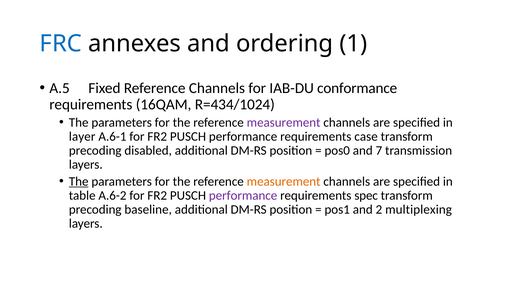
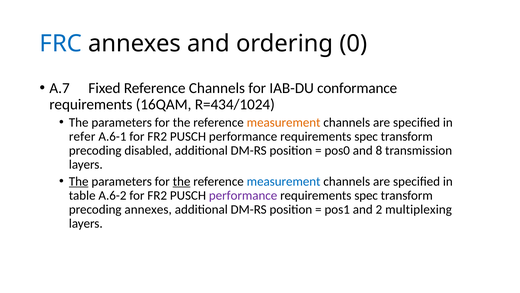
1: 1 -> 0 (353, 44)
A.5: A.5 -> A.7 (60, 88)
measurement colour: purple -> orange (284, 122)
layer: layer -> refer (82, 136)
case: case -> spec (366, 136)
7: 7 -> 8 (379, 150)
the underline: none -> present (182, 181)
measurement colour: orange -> blue (284, 181)
precoding baseline: baseline -> annexes (148, 209)
